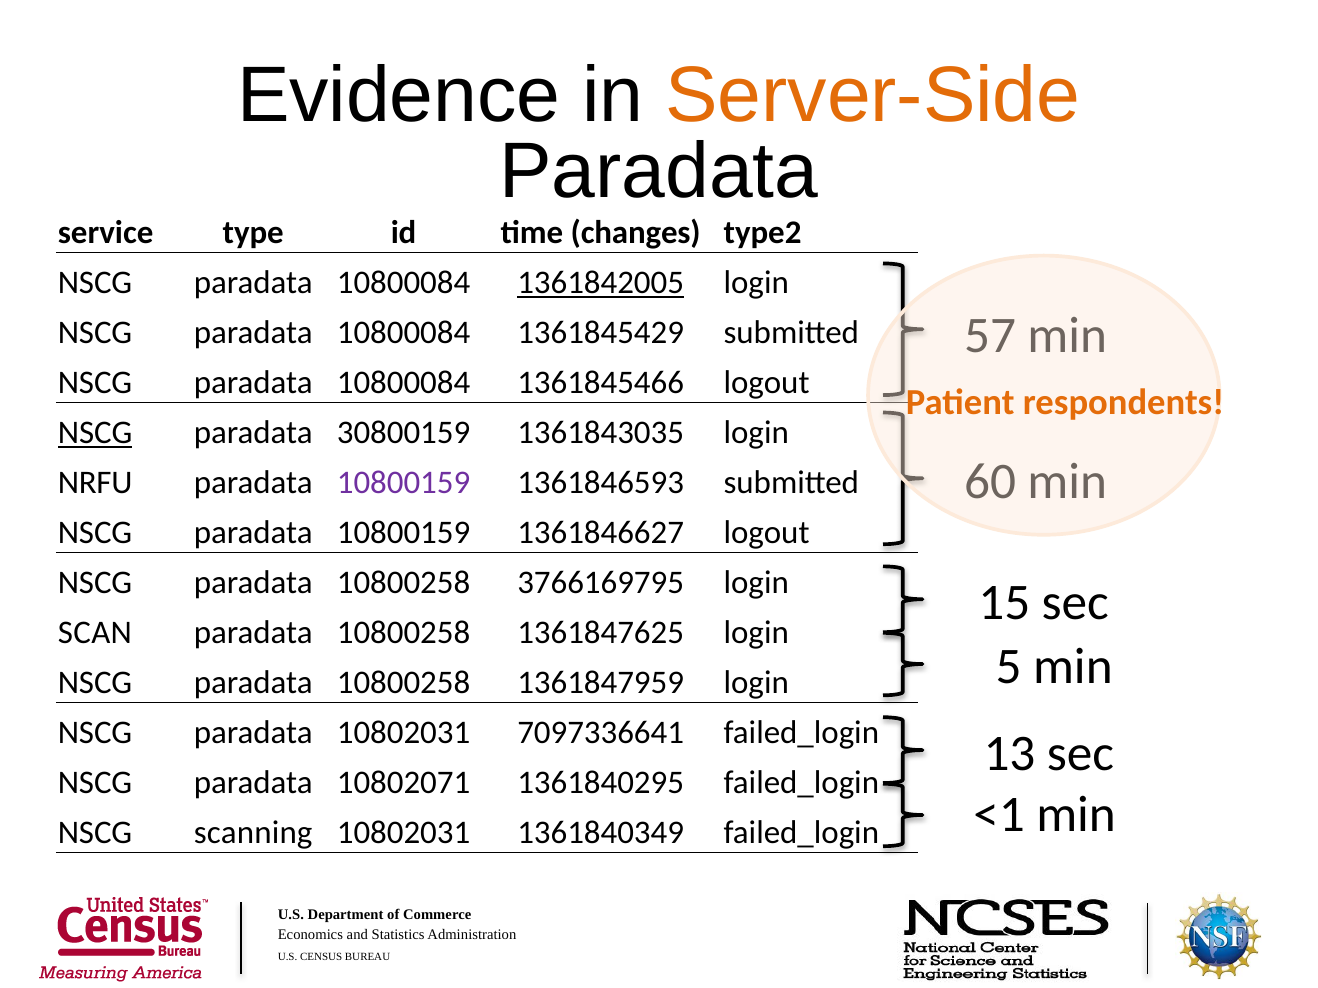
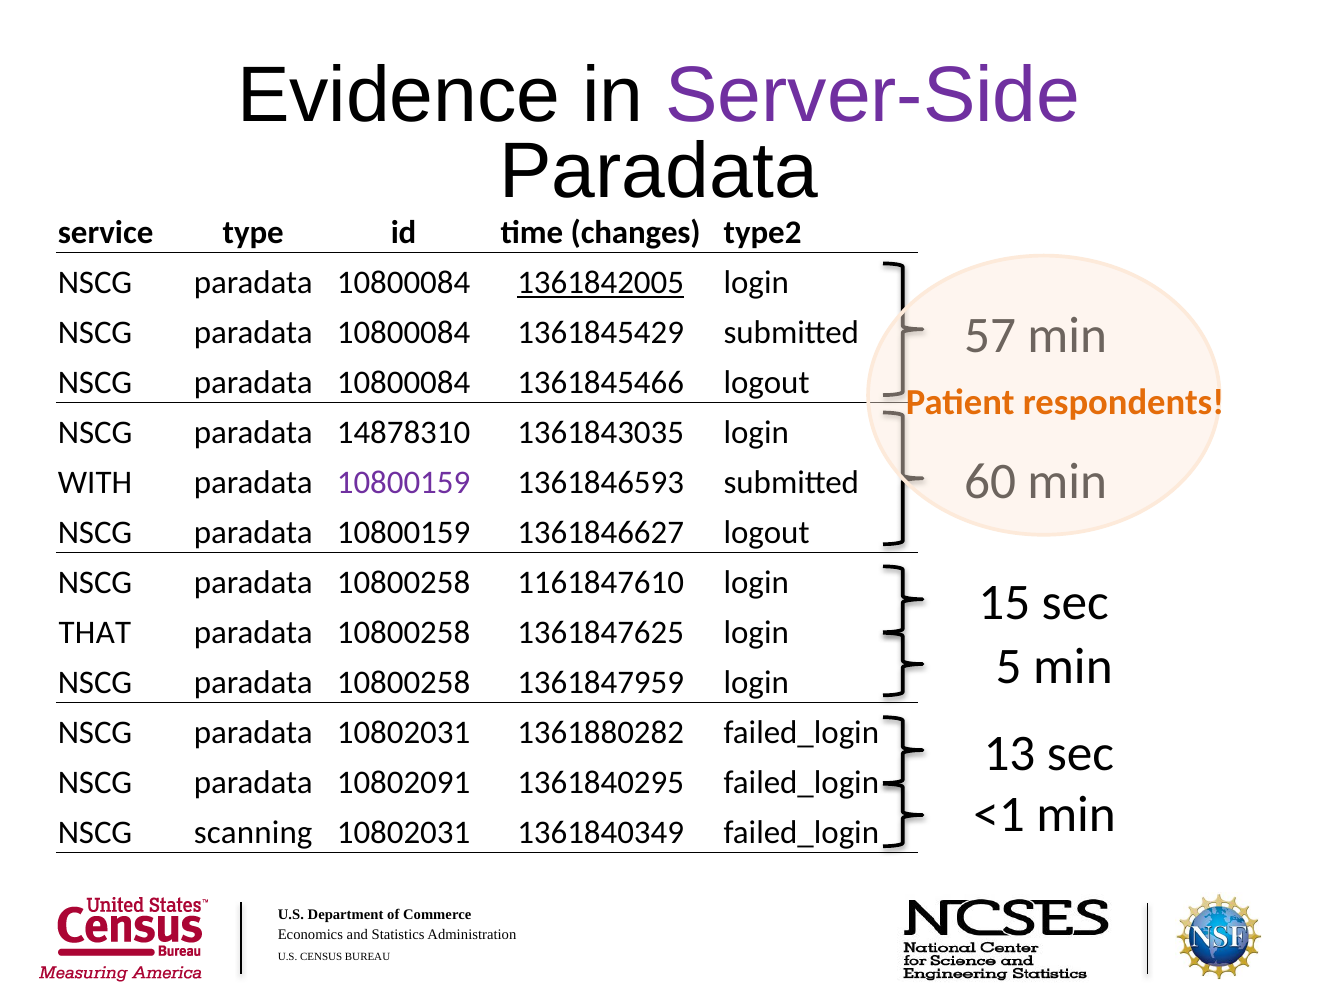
Server-Side colour: orange -> purple (873, 96)
NSCG underline: present -> none (95, 433)
30800159: 30800159 -> 14878310 (404, 433)
NRFU: NRFU -> WITH (95, 483)
3766169795: 3766169795 -> 1161847610 (601, 583)
SCAN: SCAN -> THAT (95, 633)
7097336641: 7097336641 -> 1361880282 (601, 733)
10802071: 10802071 -> 10802091 (404, 783)
